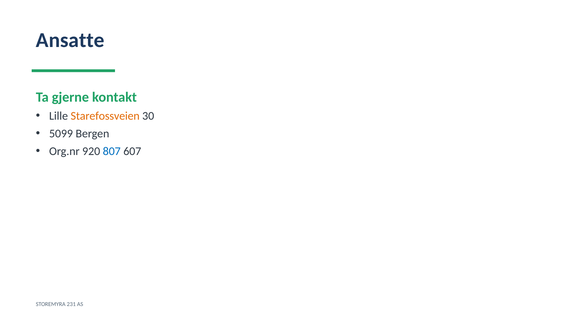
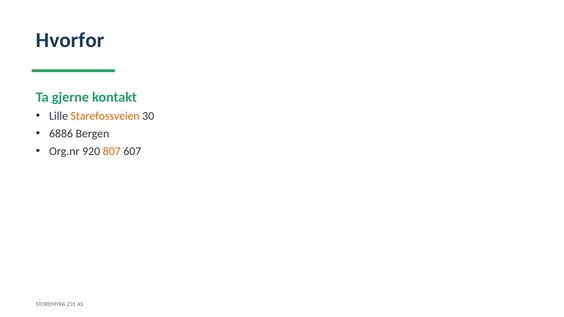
Ansatte: Ansatte -> Hvorfor (70, 40)
5099: 5099 -> 6886 (61, 134)
807 colour: blue -> orange (112, 151)
